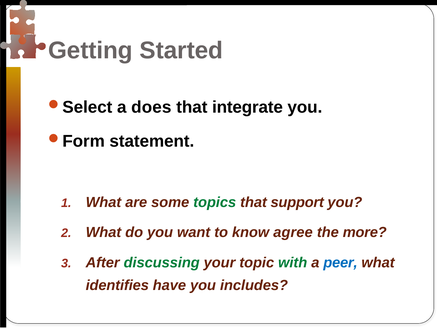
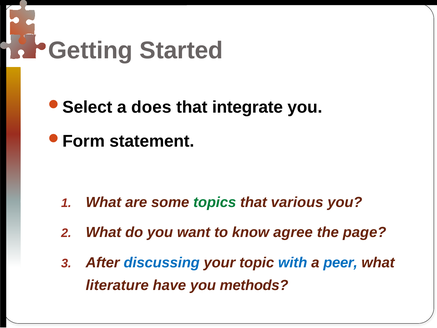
support: support -> various (297, 202)
more: more -> page (365, 232)
discussing colour: green -> blue (162, 262)
with colour: green -> blue (293, 262)
identifies: identifies -> literature (117, 285)
includes: includes -> methods (254, 285)
